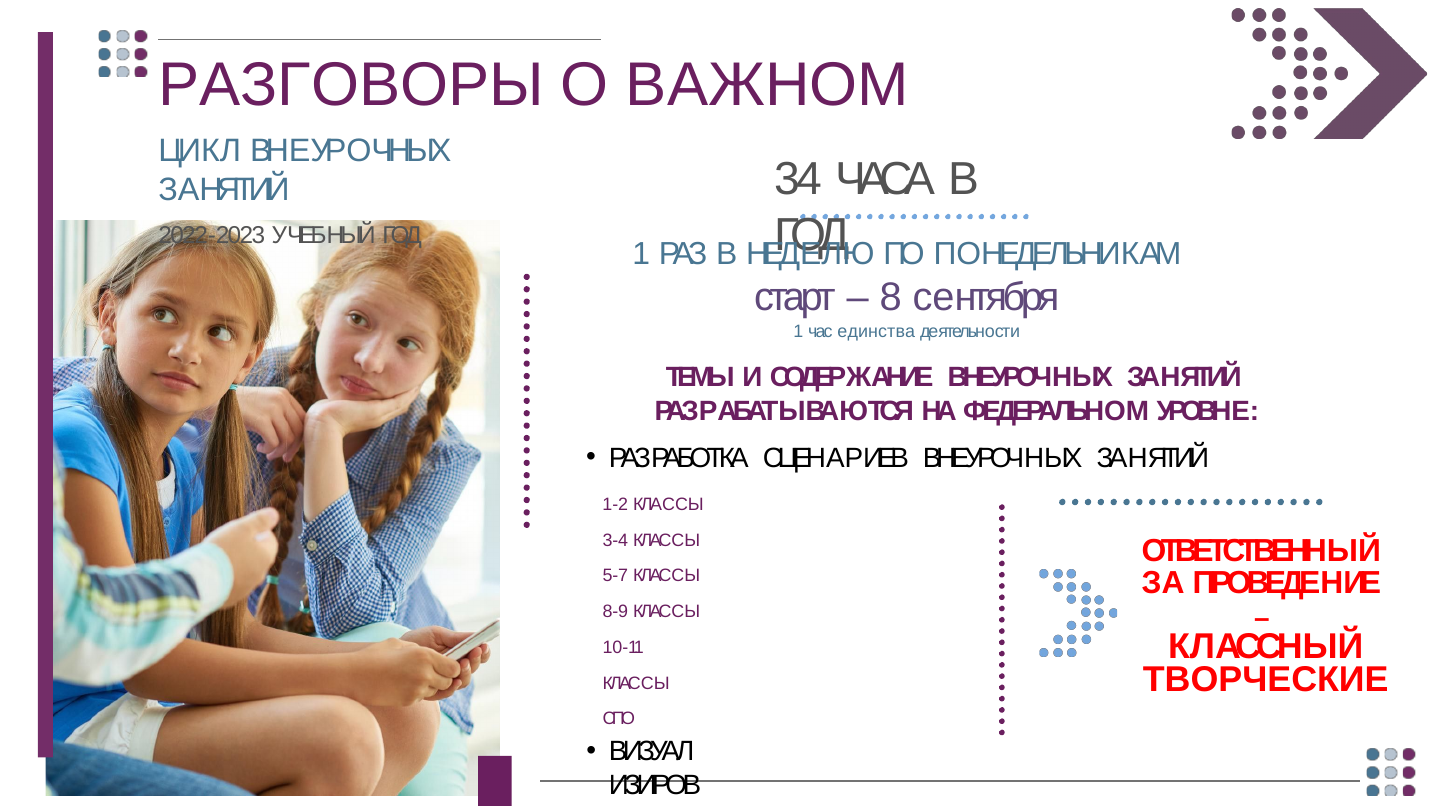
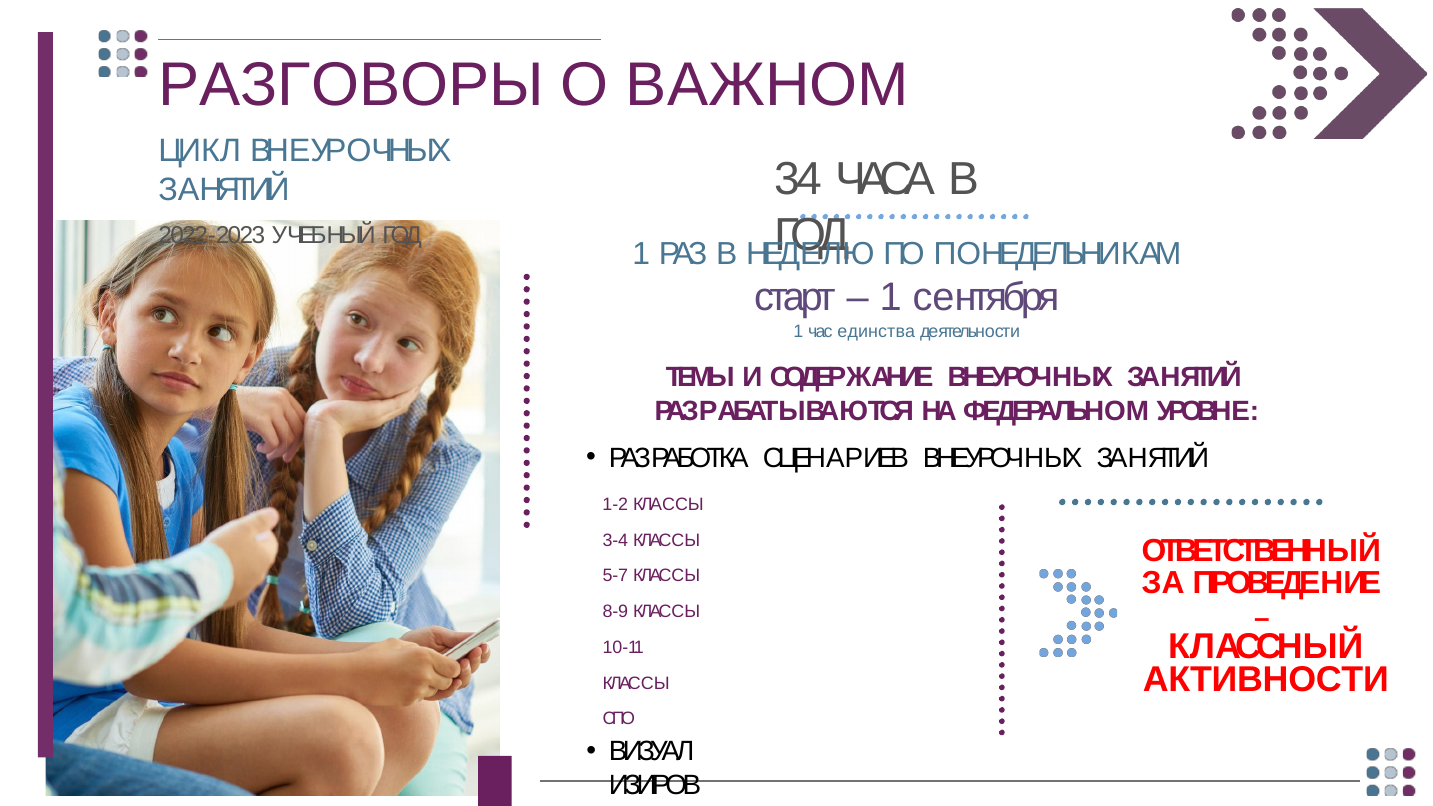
8: 8 -> 1 (891, 298)
ТВОРЧЕСКИЕ: ТВОРЧЕСКИЕ -> АКТИВНОСТИ (1266, 680)
